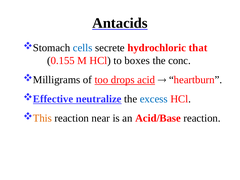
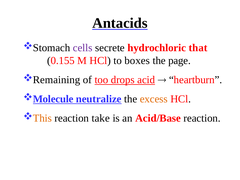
cells colour: blue -> purple (83, 48)
conc: conc -> page (180, 61)
Milligrams: Milligrams -> Remaining (57, 80)
Effective: Effective -> Molecule (53, 99)
excess colour: blue -> orange (154, 99)
near: near -> take (101, 118)
